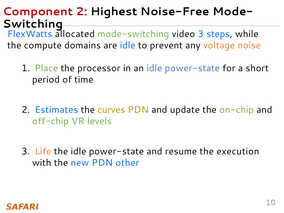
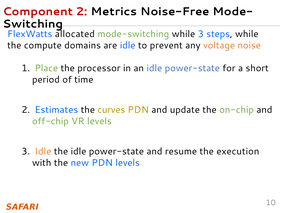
Highest: Highest -> Metrics (114, 12)
mode-switching video: video -> while (183, 34)
3 Life: Life -> Idle (43, 151)
PDN other: other -> levels (128, 163)
